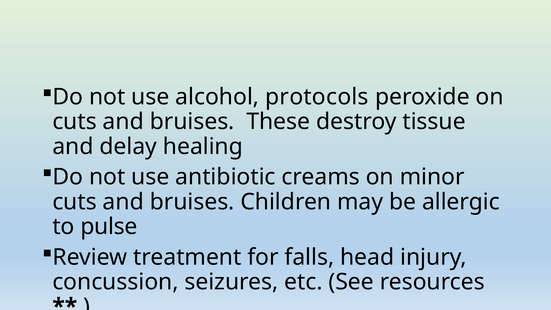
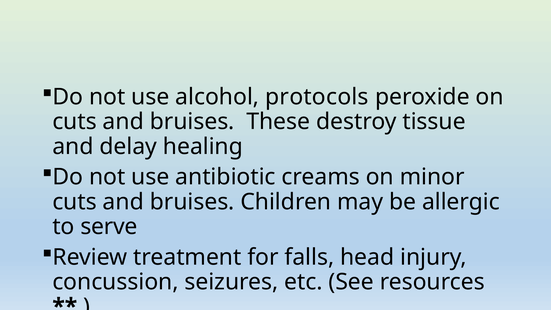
pulse: pulse -> serve (109, 227)
